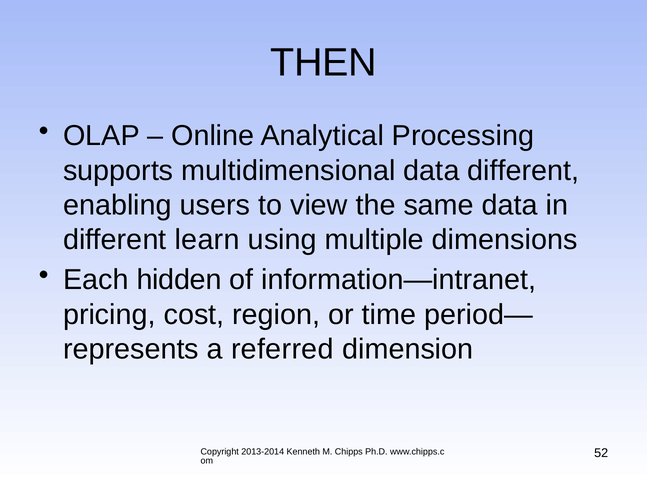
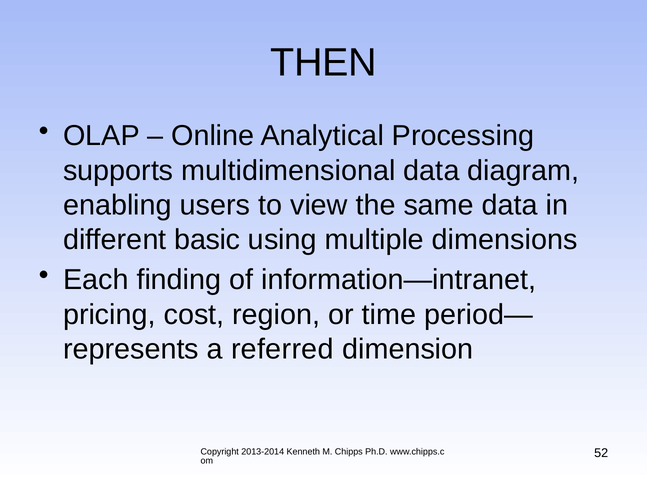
data different: different -> diagram (523, 170)
learn: learn -> basic (207, 239)
hidden: hidden -> finding (179, 280)
